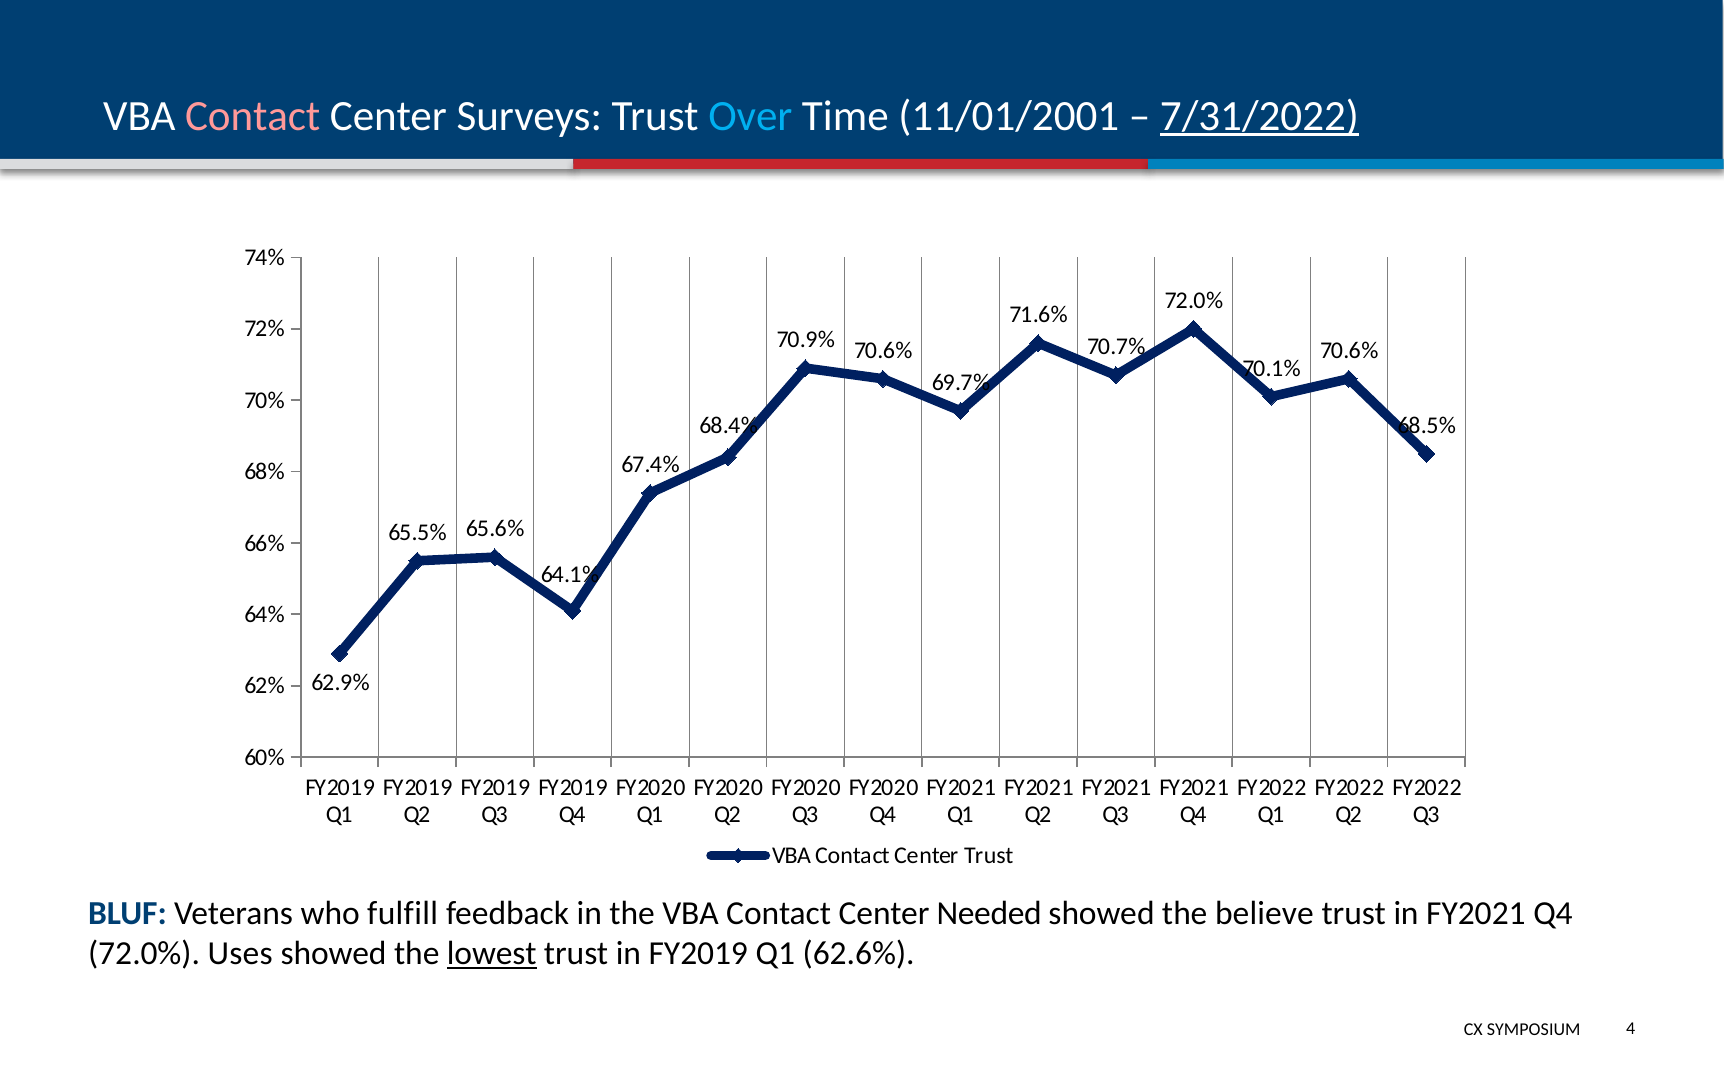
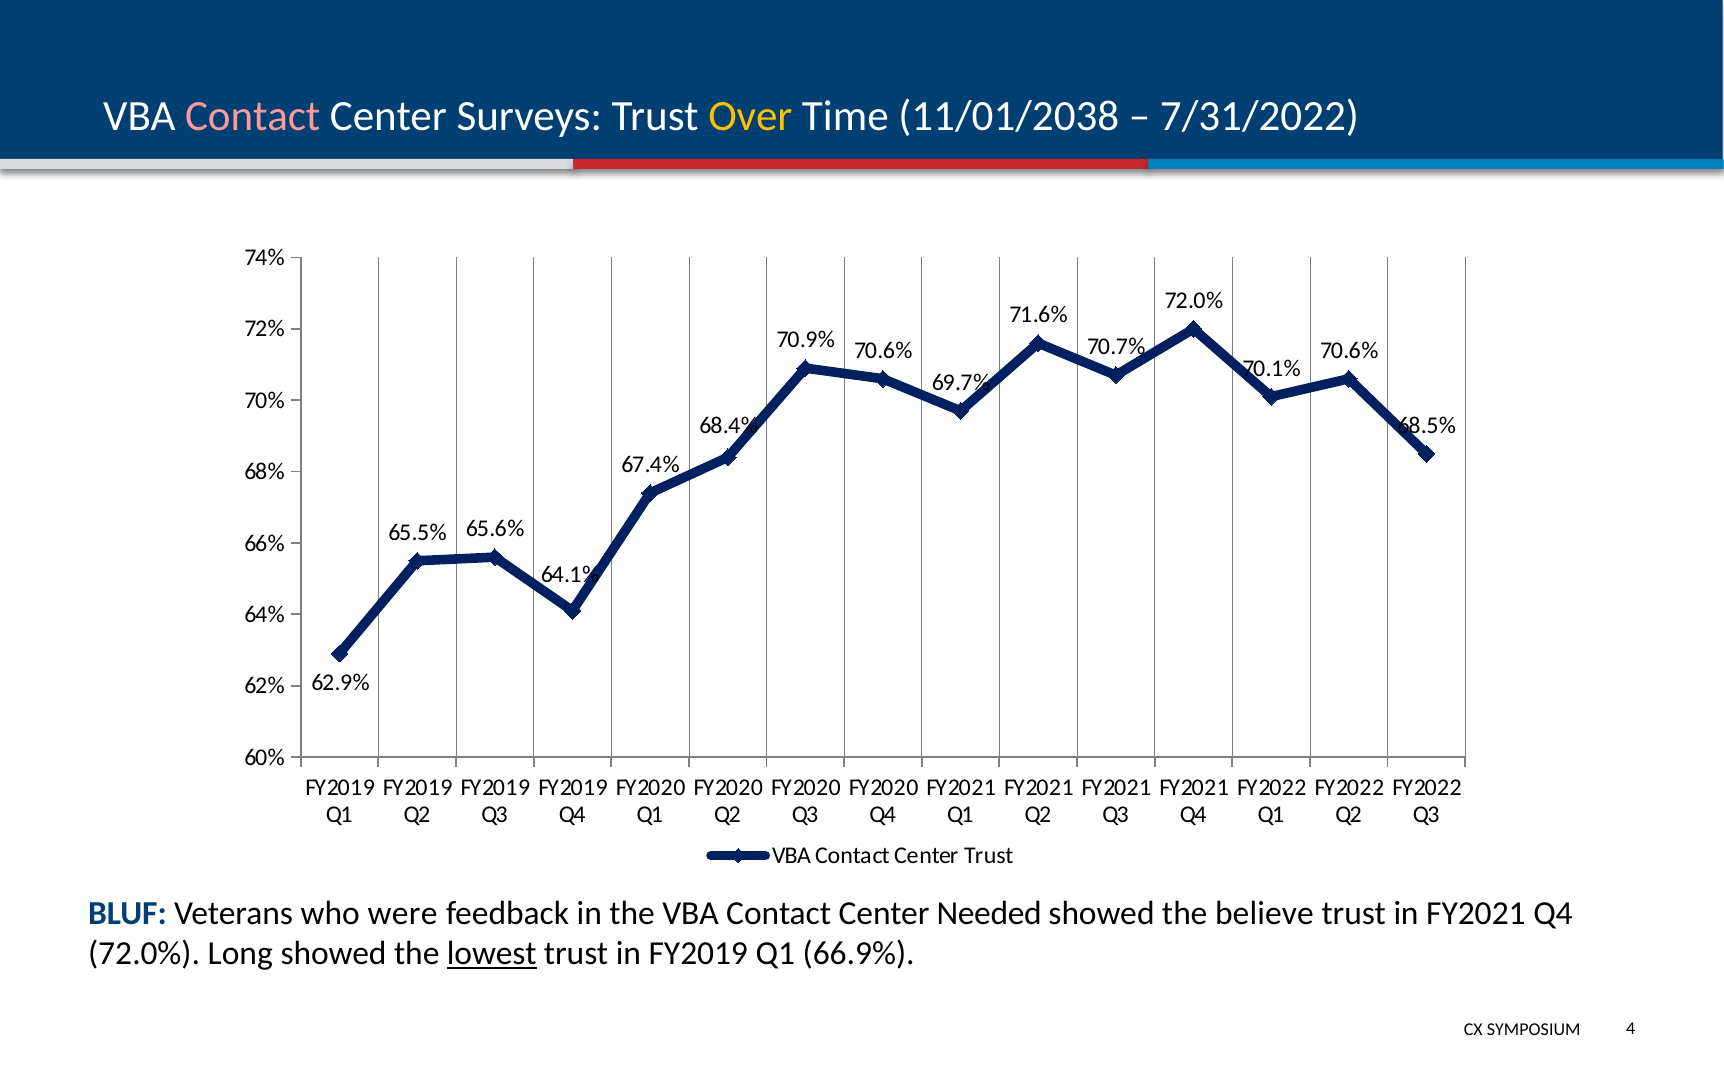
Over colour: light blue -> yellow (750, 116)
11/01/2001: 11/01/2001 -> 11/01/2038 (1009, 116)
7/31/2022 underline: present -> none (1259, 116)
fulfill: fulfill -> were (403, 913)
Uses: Uses -> Long (240, 953)
62.6%: 62.6% -> 66.9% (859, 953)
